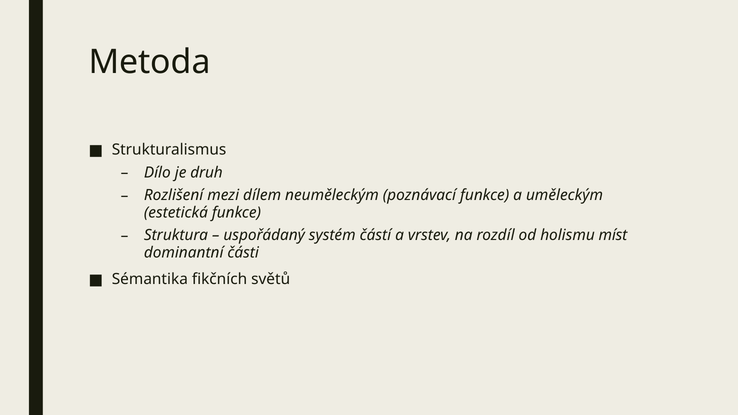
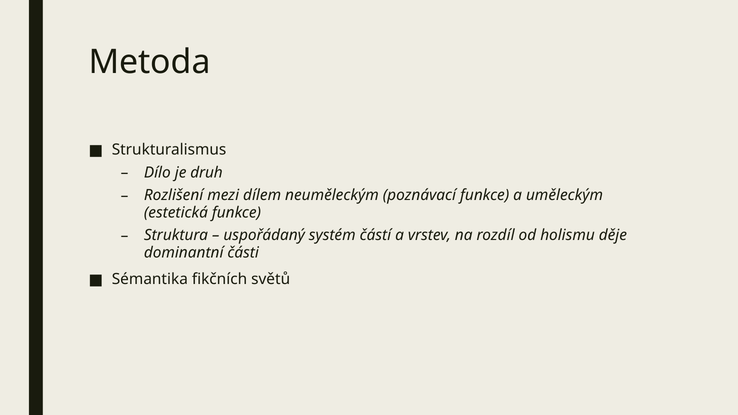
míst: míst -> děje (613, 235)
